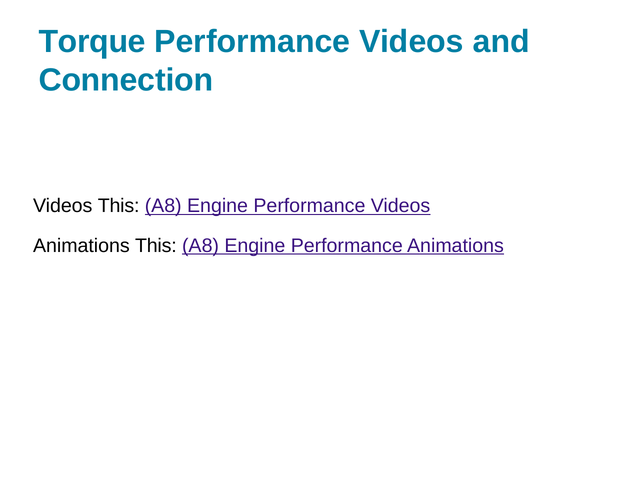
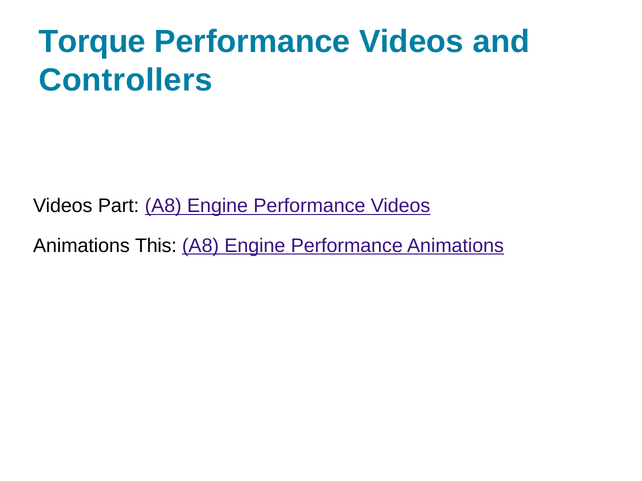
Connection: Connection -> Controllers (126, 80)
Videos This: This -> Part (119, 206)
